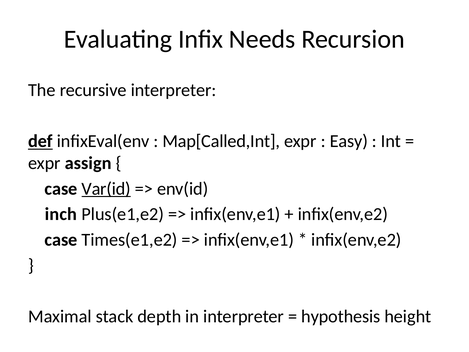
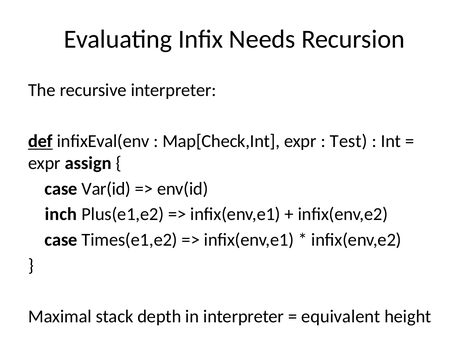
Map[Called,Int: Map[Called,Int -> Map[Check,Int (221, 141)
Easy: Easy -> Test (349, 141)
Var(id underline: present -> none (106, 189)
hypothesis: hypothesis -> equivalent (341, 316)
